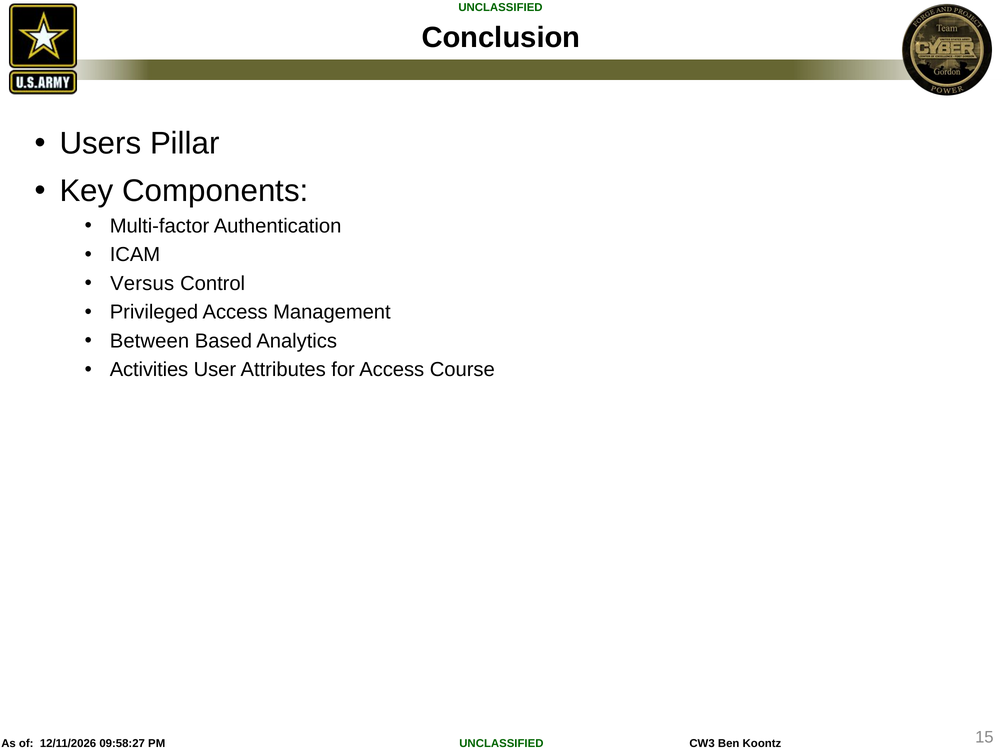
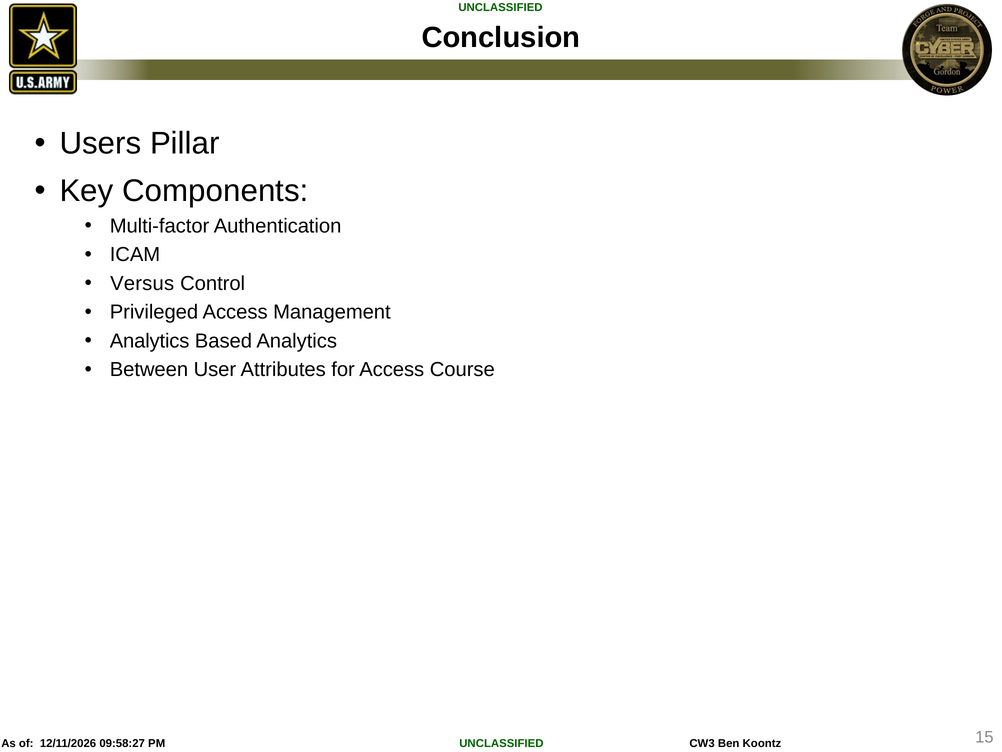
Between: Between -> Analytics (150, 341)
Activities: Activities -> Between (149, 369)
